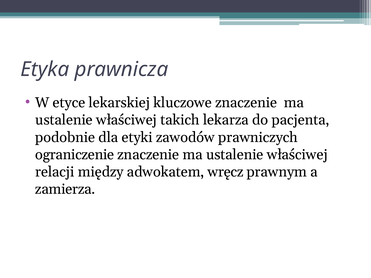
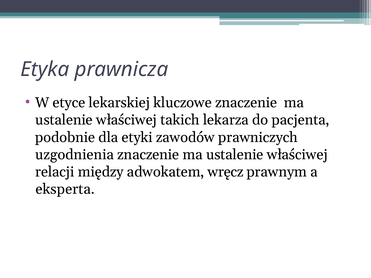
ograniczenie: ograniczenie -> uzgodnienia (75, 155)
zamierza: zamierza -> eksperta (65, 189)
